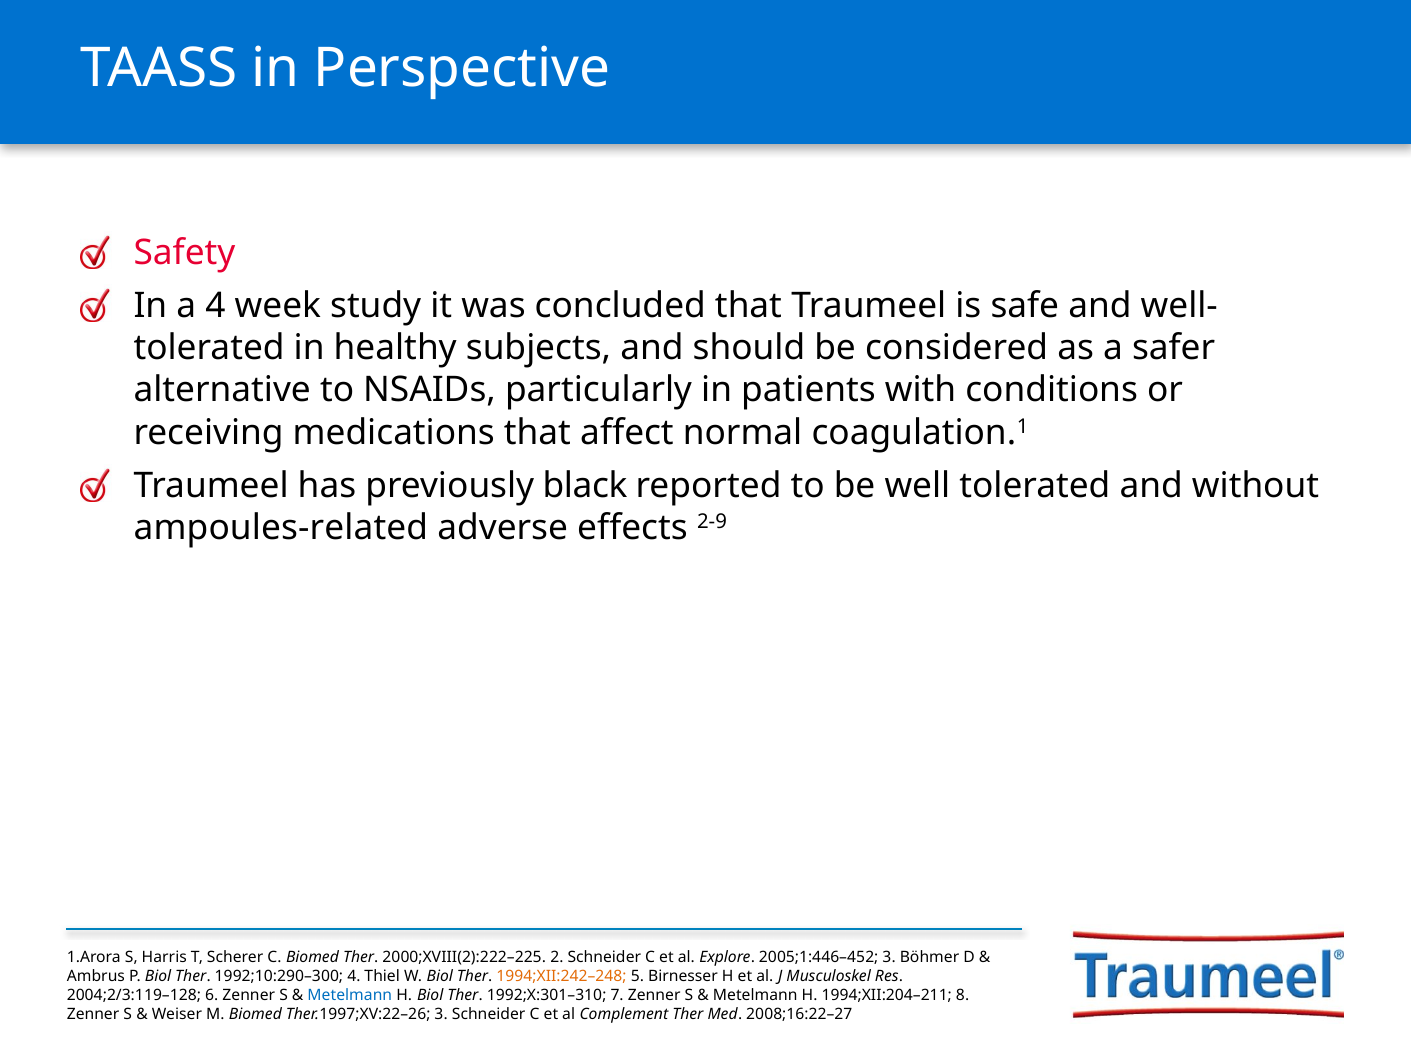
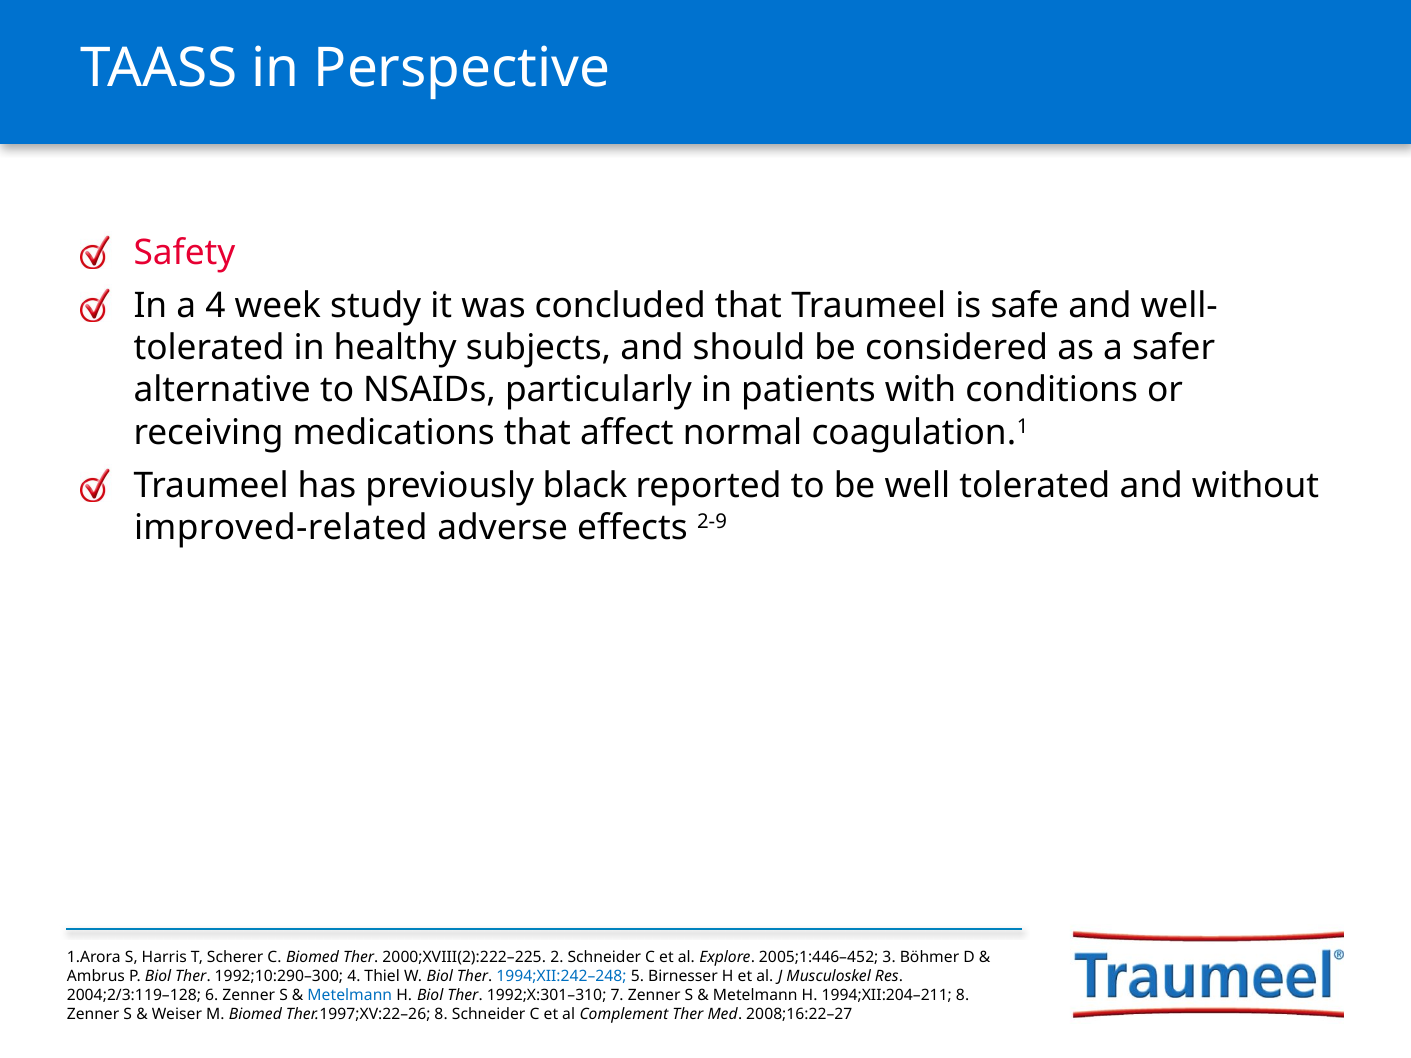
ampoules-related: ampoules-related -> improved-related (281, 528)
1994;XII:242–248 colour: orange -> blue (562, 977)
Ther.1997;XV:22–26 3: 3 -> 8 (441, 1014)
